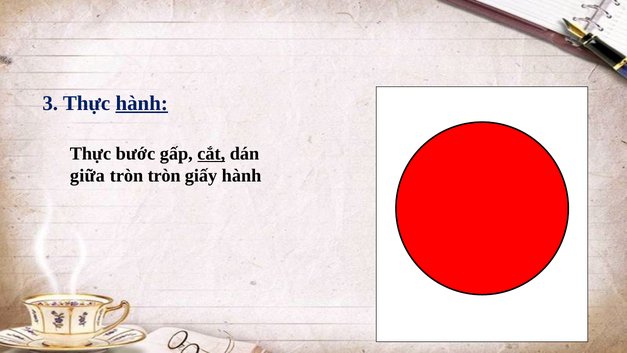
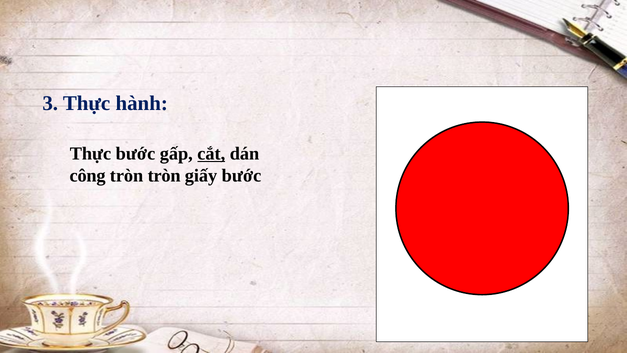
hành underline: present -> none (142, 103)
giữa: giữa -> công (88, 175)
giấy hành: hành -> bước (242, 175)
